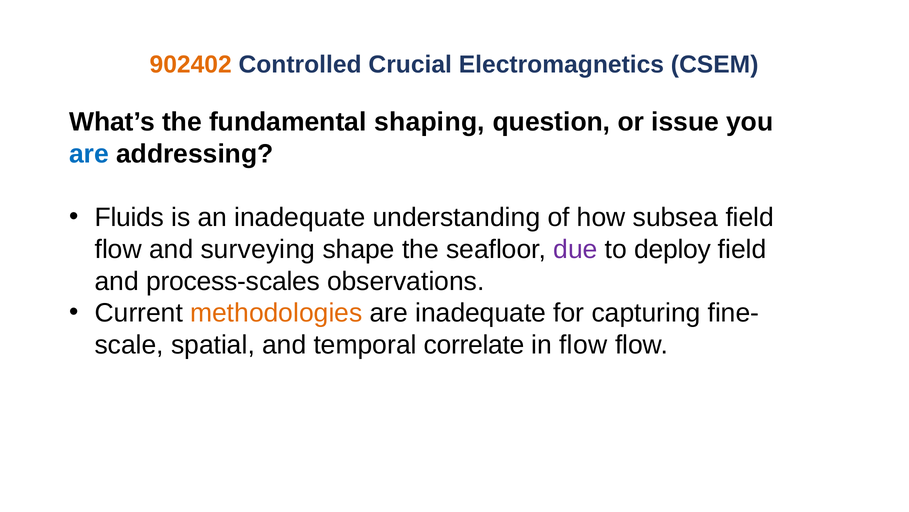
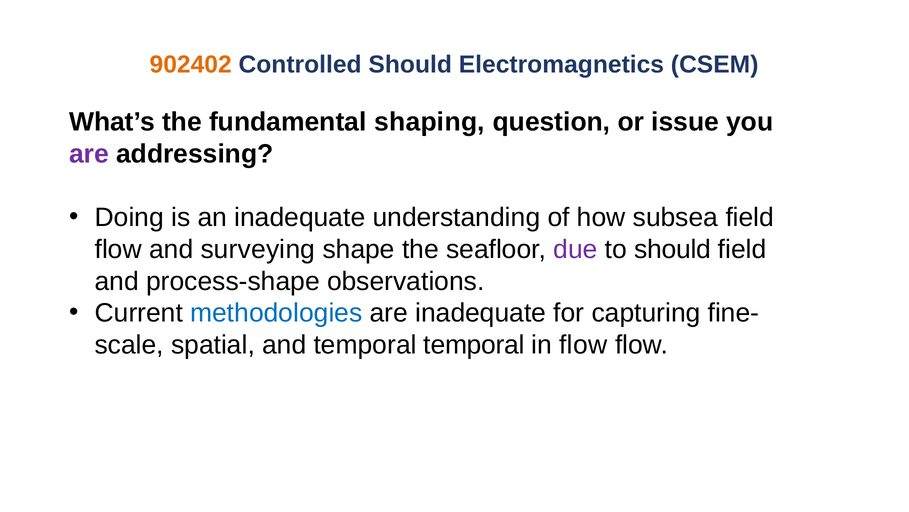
Controlled Crucial: Crucial -> Should (410, 65)
are colour: blue -> purple (89, 154)
Fluids: Fluids -> Doing (129, 217)
to deploy: deploy -> should (673, 249)
process-scales: process-scales -> process-shape (233, 281)
methodologies colour: orange -> blue (276, 313)
temporal correlate: correlate -> temporal (474, 345)
